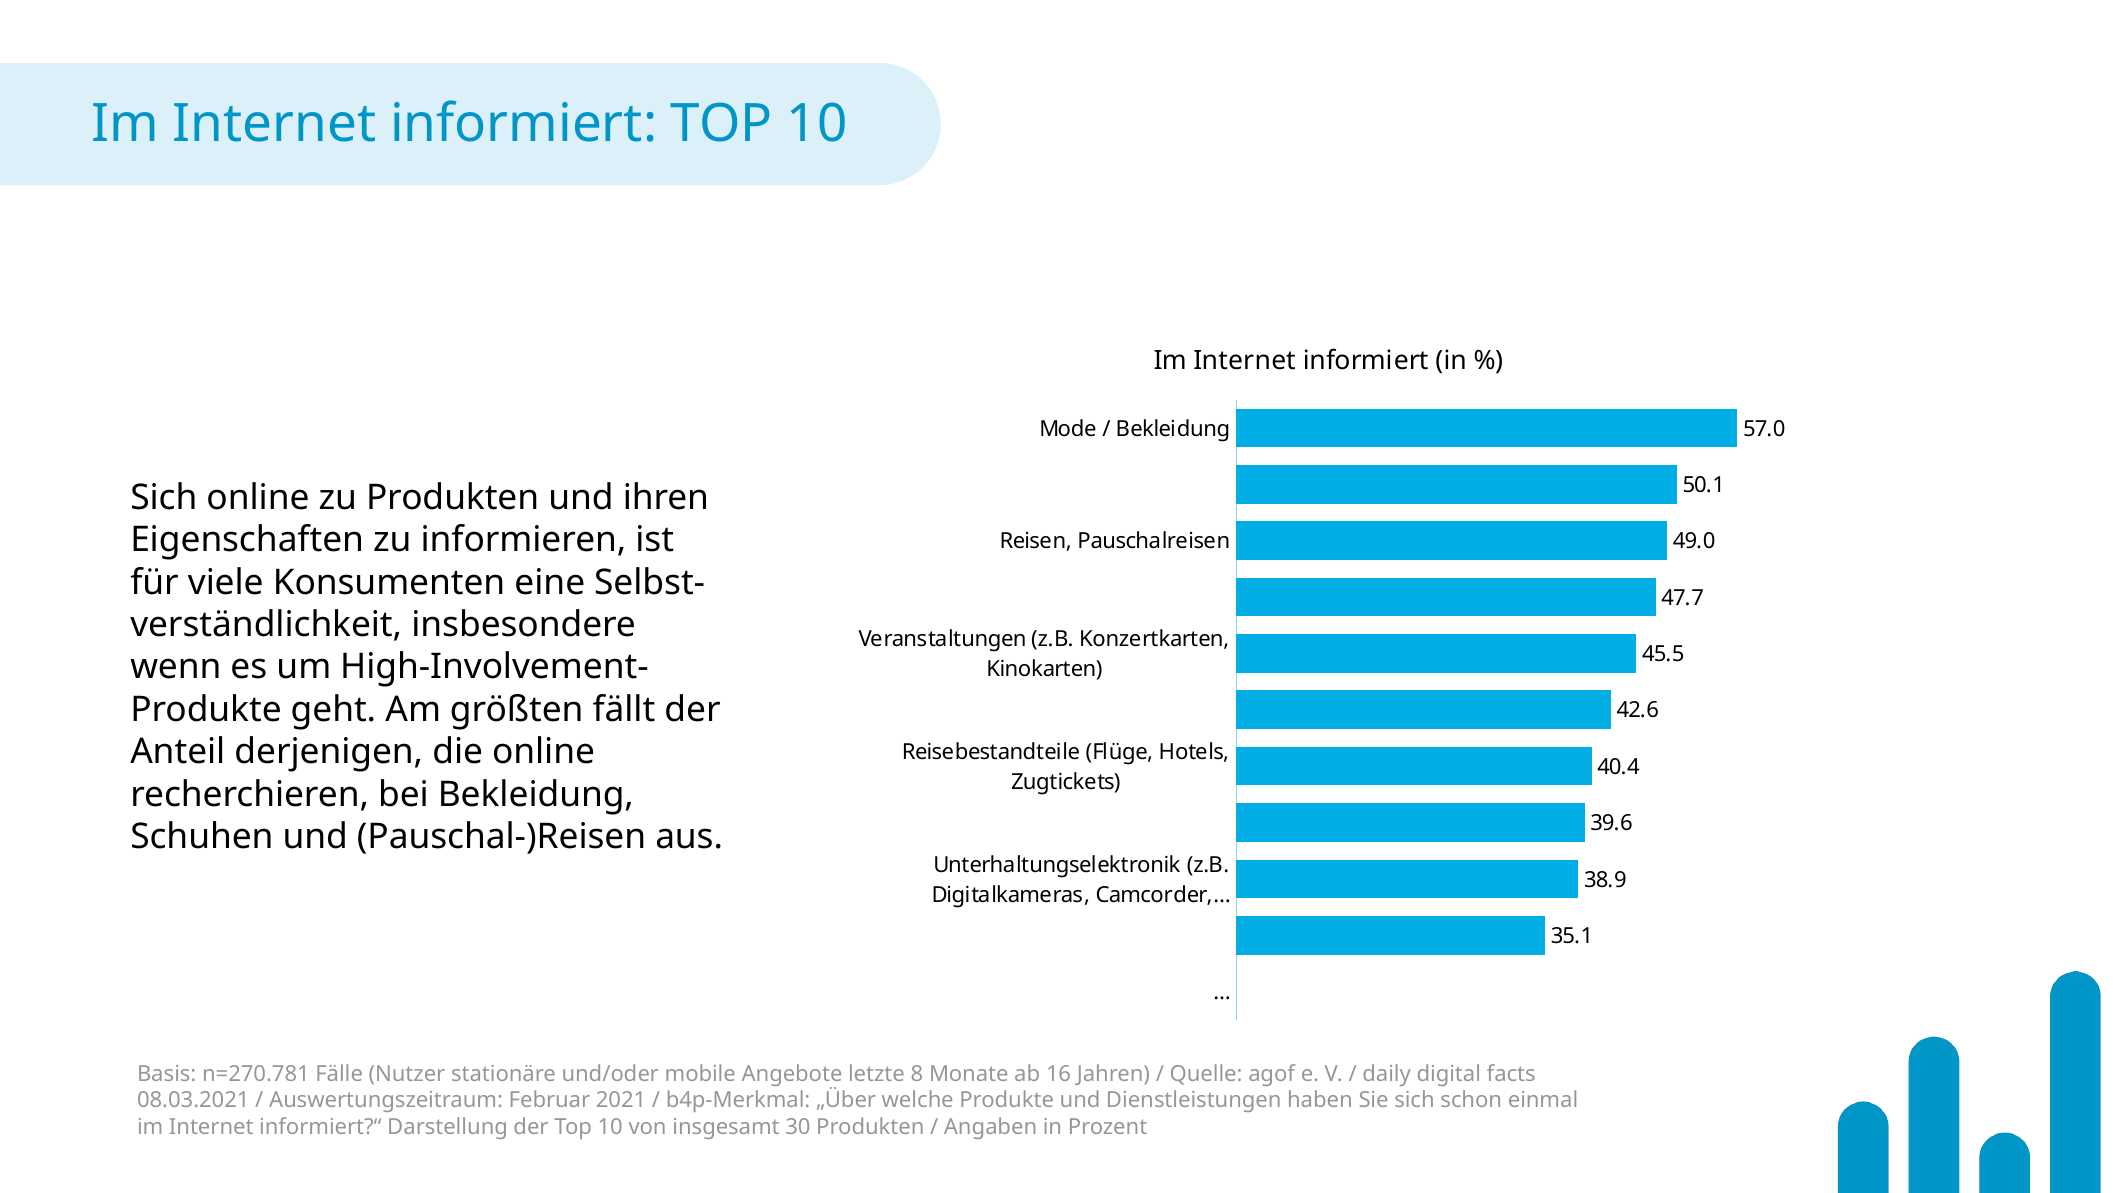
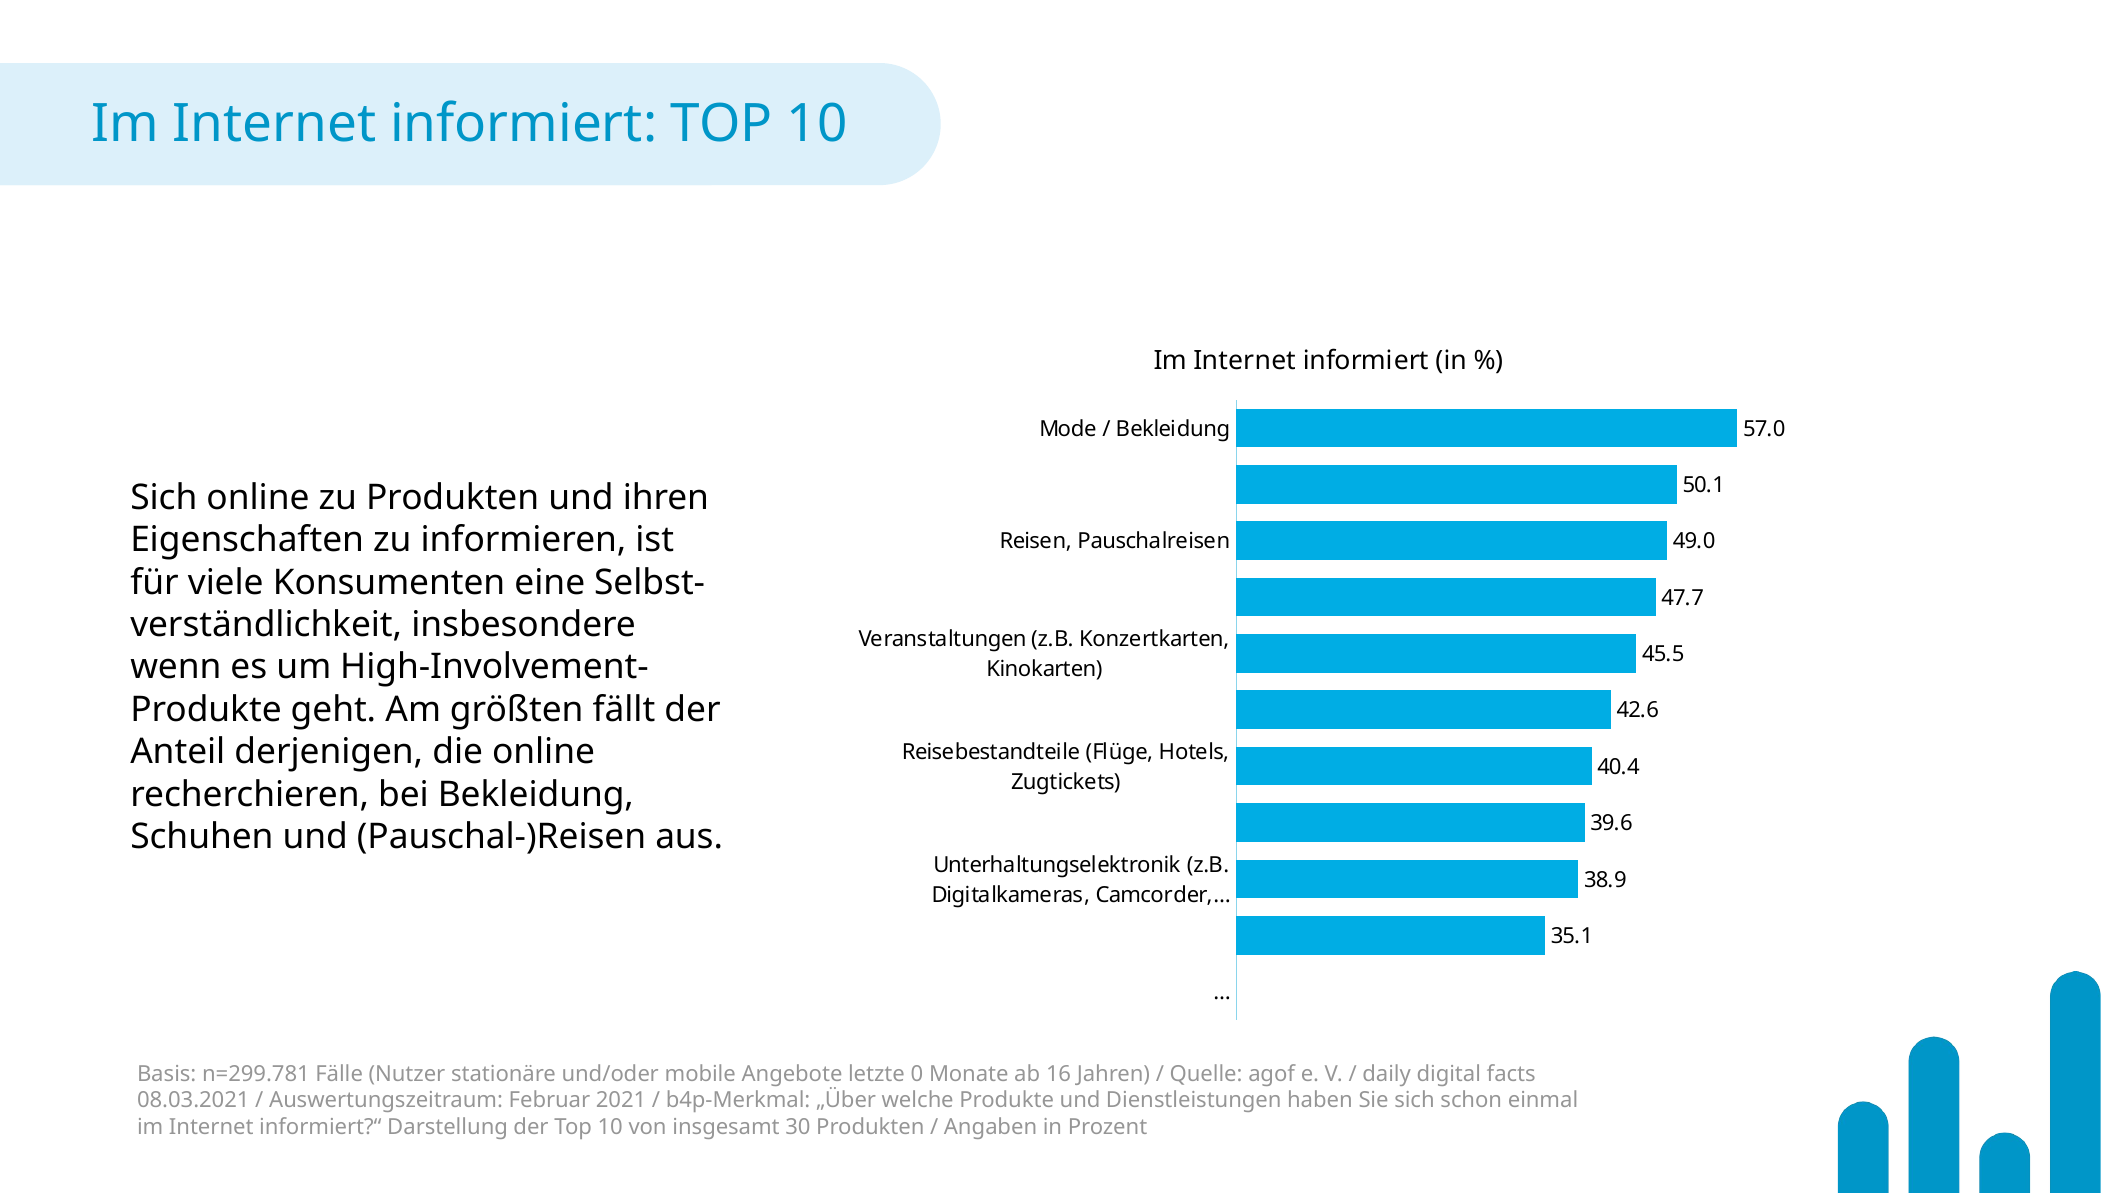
n=270.781: n=270.781 -> n=299.781 (256, 1074)
8: 8 -> 0 (917, 1074)
